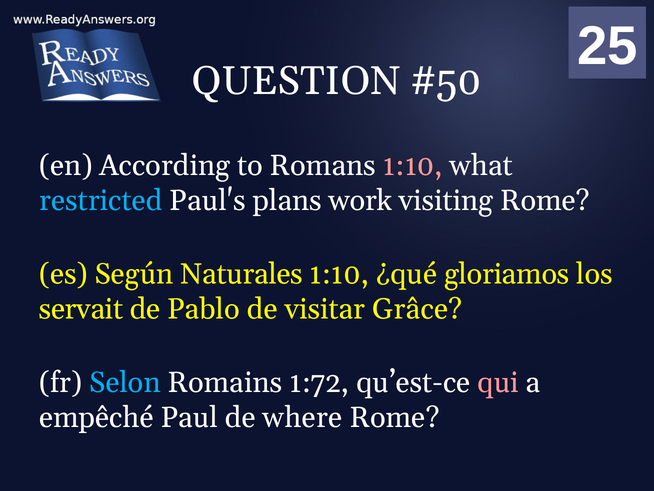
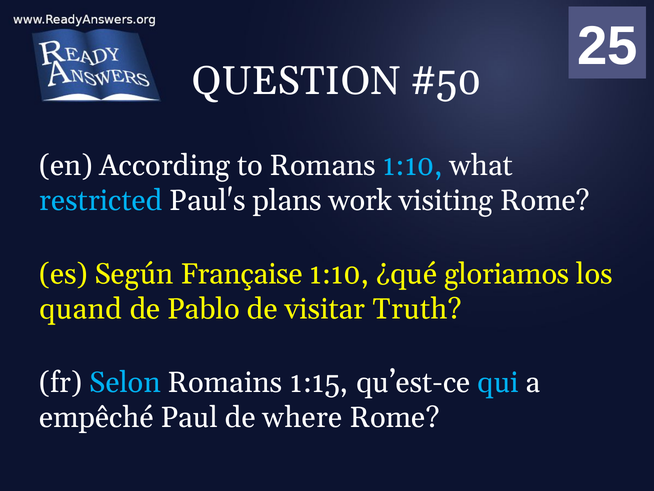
1:10 colour: pink -> light blue (413, 165)
Naturales: Naturales -> Française (242, 274)
servait: servait -> quand (81, 309)
Grâce: Grâce -> Truth (417, 309)
1:72: 1:72 -> 1:15 (319, 382)
qui colour: pink -> light blue (498, 382)
